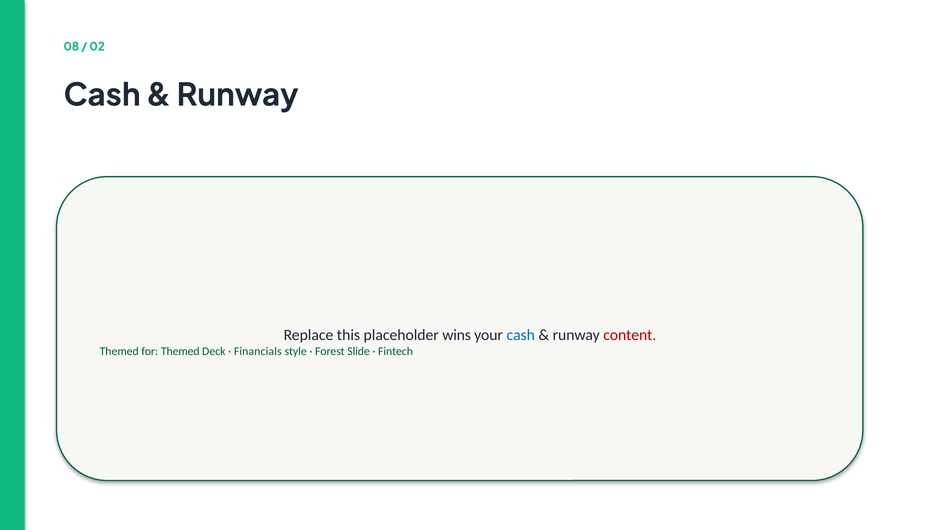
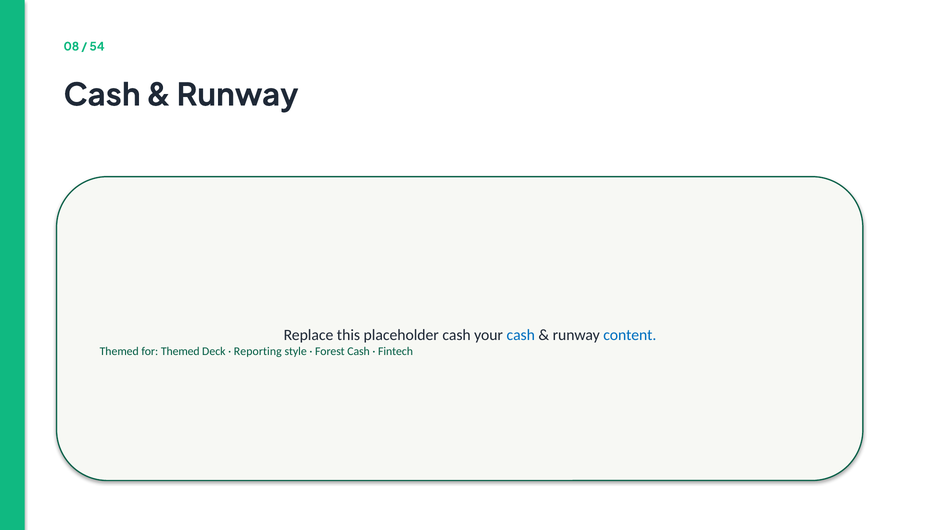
02: 02 -> 54 (97, 47)
placeholder wins: wins -> cash (457, 335)
content colour: red -> blue (630, 335)
Financials: Financials -> Reporting (258, 351)
Forest Slide: Slide -> Cash (359, 351)
